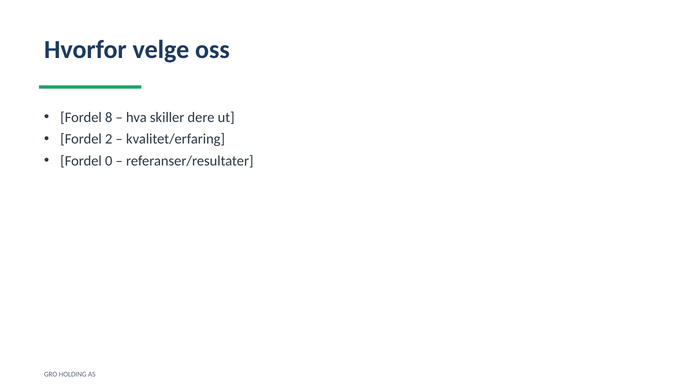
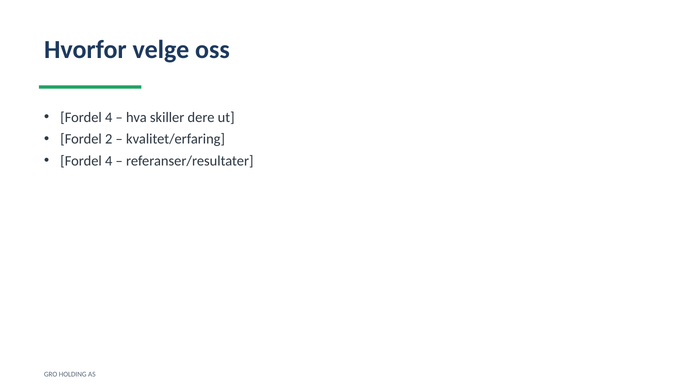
8: 8 -> 4 (109, 117)
0: 0 -> 4 (109, 161)
